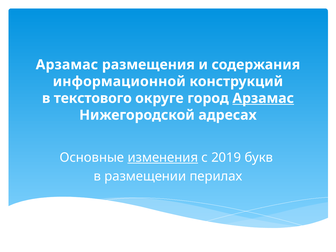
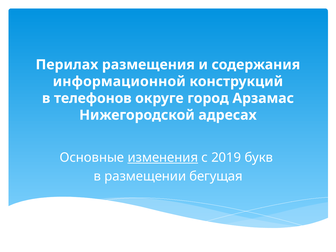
Арзамас: Арзамас -> Перилах (67, 65)
текстового: текстового -> телефонов (93, 98)
Арзамас underline: present -> none (263, 98)
перилах: перилах -> бегущая (216, 176)
